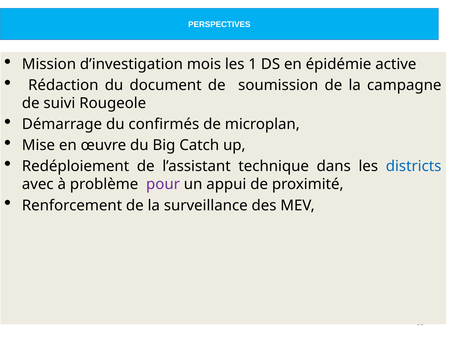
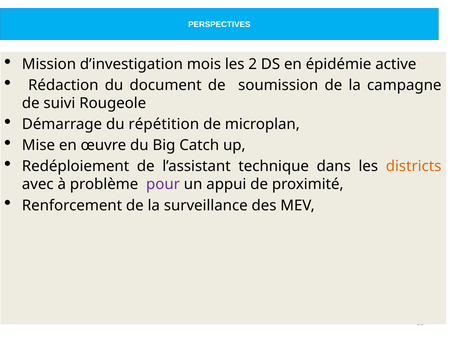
1: 1 -> 2 (253, 64)
confirmés: confirmés -> répétition (164, 124)
districts colour: blue -> orange (414, 166)
